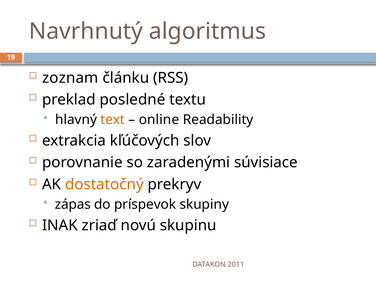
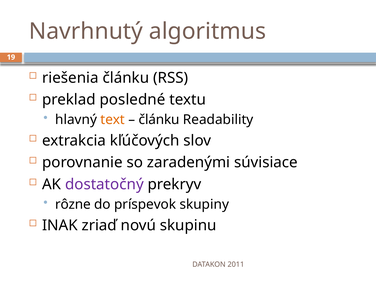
zoznam: zoznam -> riešenia (70, 78)
online: online -> článku (159, 120)
dostatočný colour: orange -> purple (104, 184)
zápas: zápas -> rôzne (73, 204)
